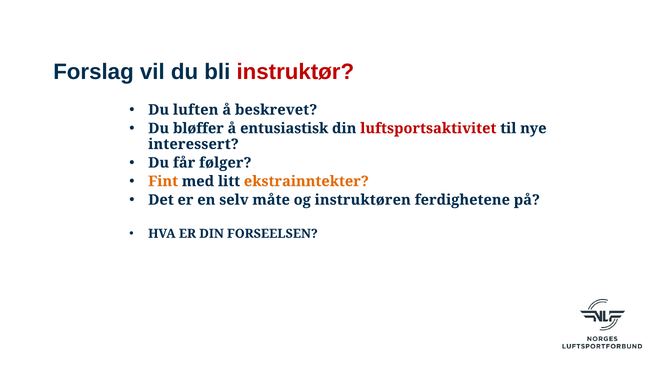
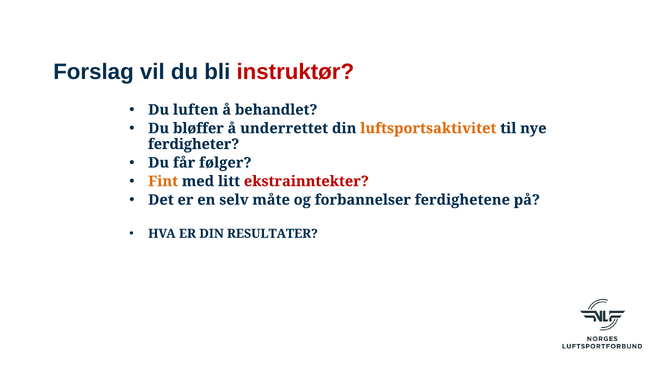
beskrevet: beskrevet -> behandlet (276, 110)
entusiastisk: entusiastisk -> underrettet (284, 129)
luftsportsaktivitet colour: red -> orange (428, 129)
interessert: interessert -> ferdigheter (194, 144)
ekstrainntekter colour: orange -> red (306, 181)
instruktøren: instruktøren -> forbannelser (363, 200)
FORSEELSEN: FORSEELSEN -> RESULTATER (272, 234)
